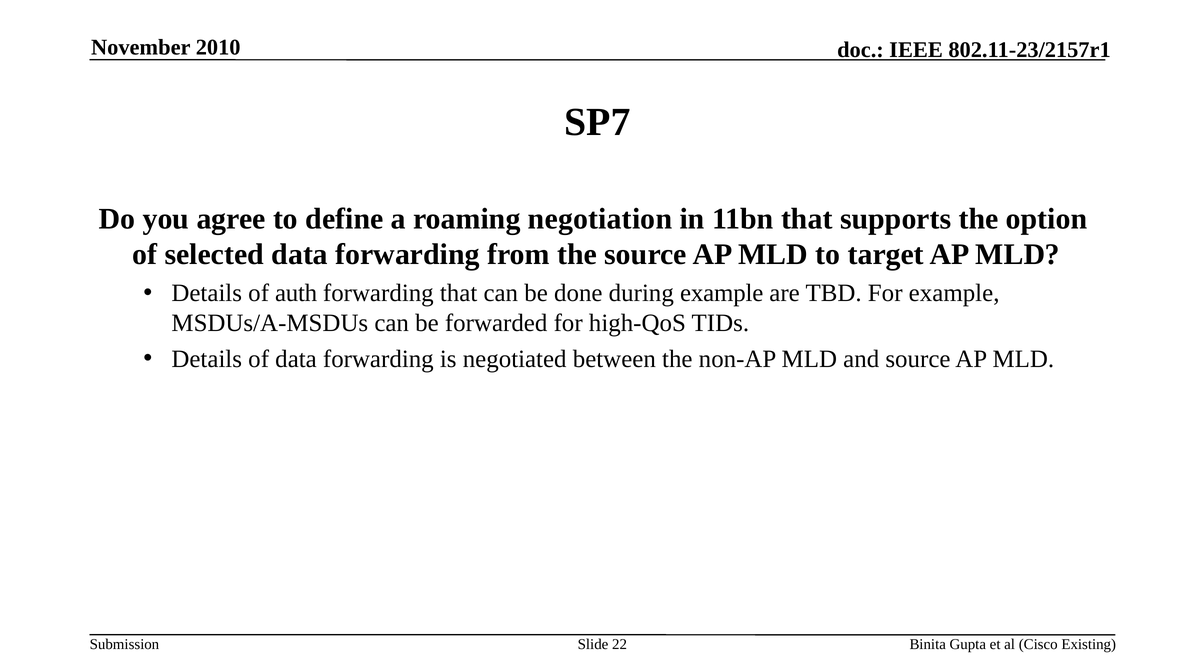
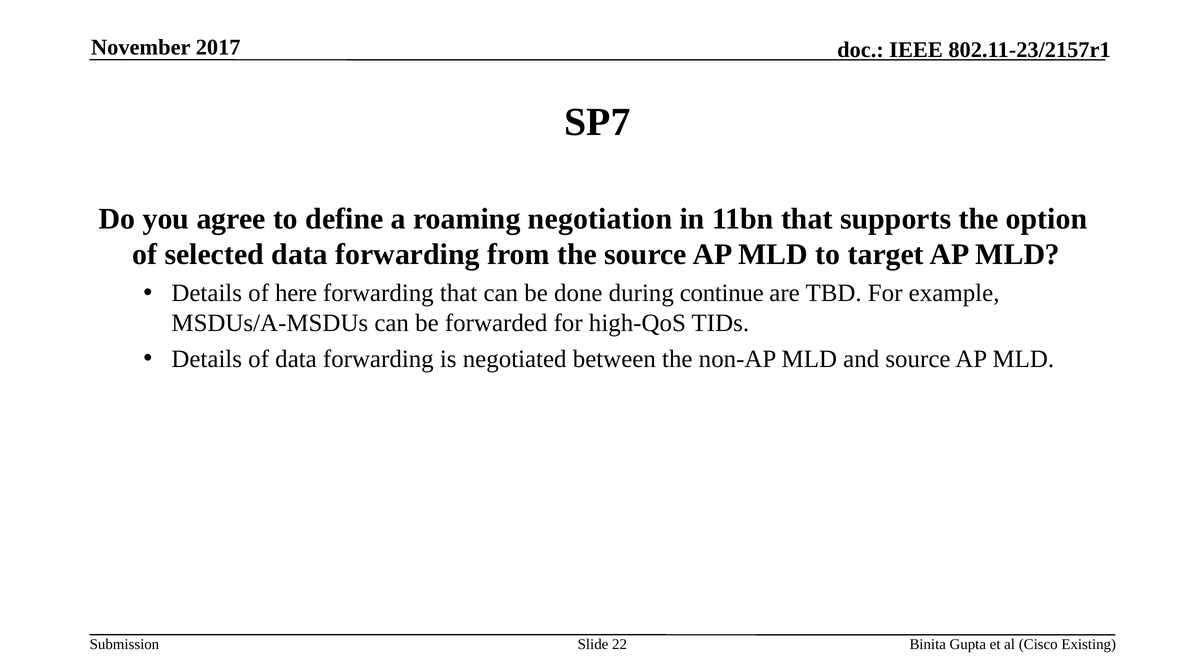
2010: 2010 -> 2017 (218, 48)
auth: auth -> here (296, 293)
during example: example -> continue (722, 293)
